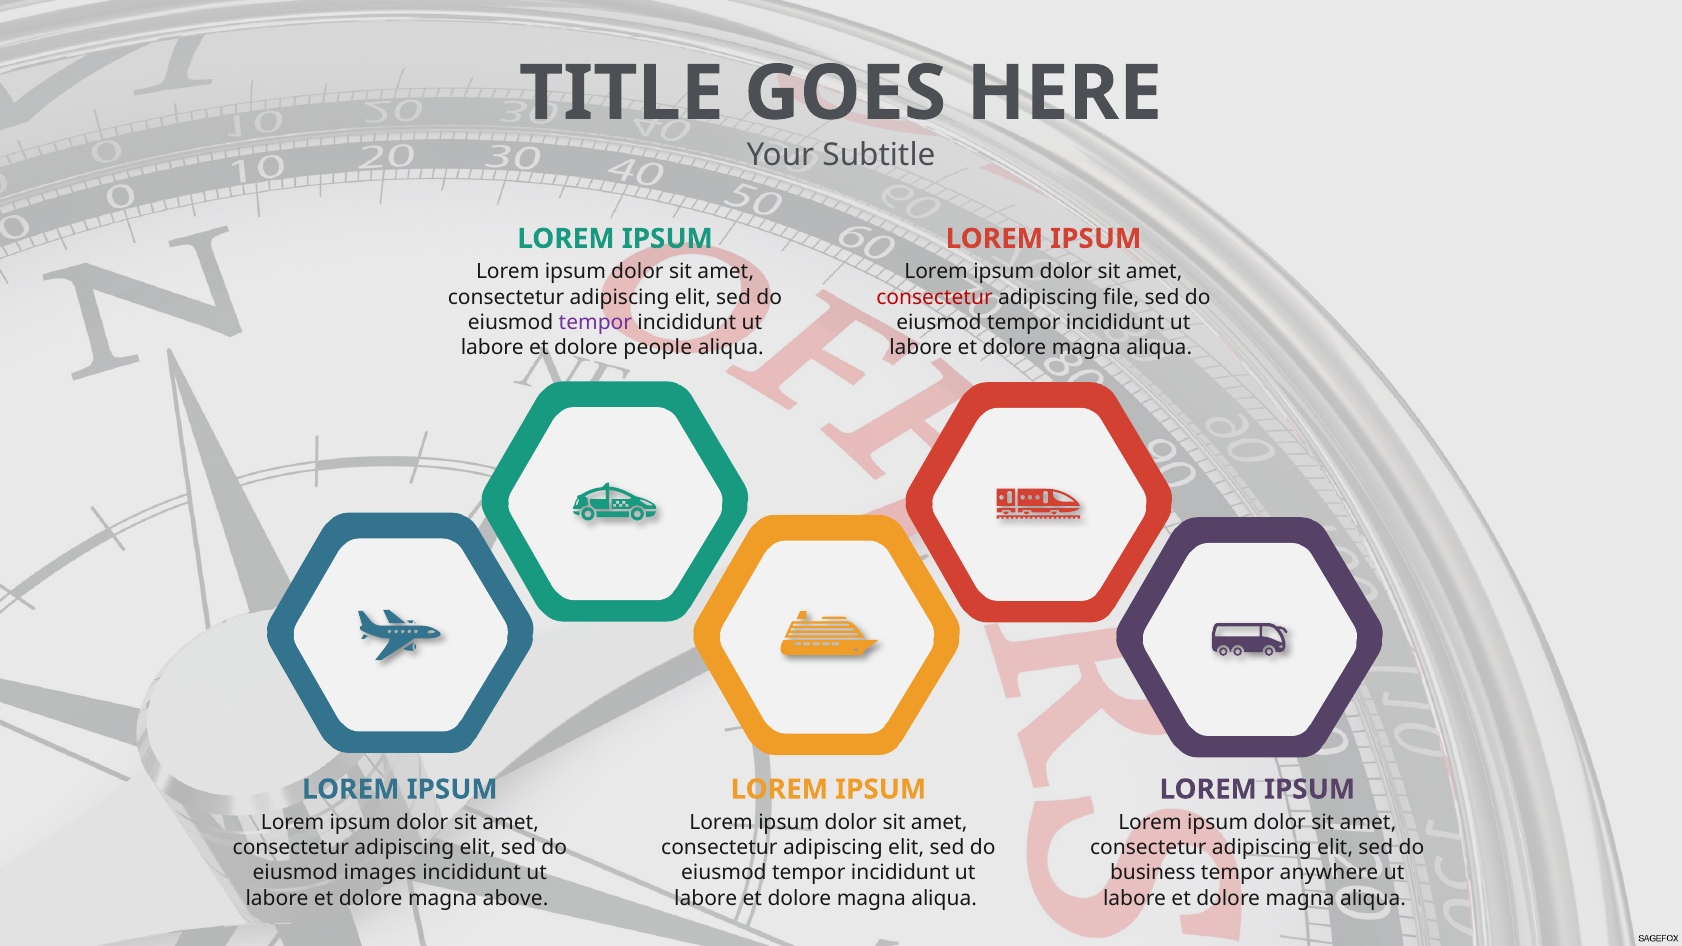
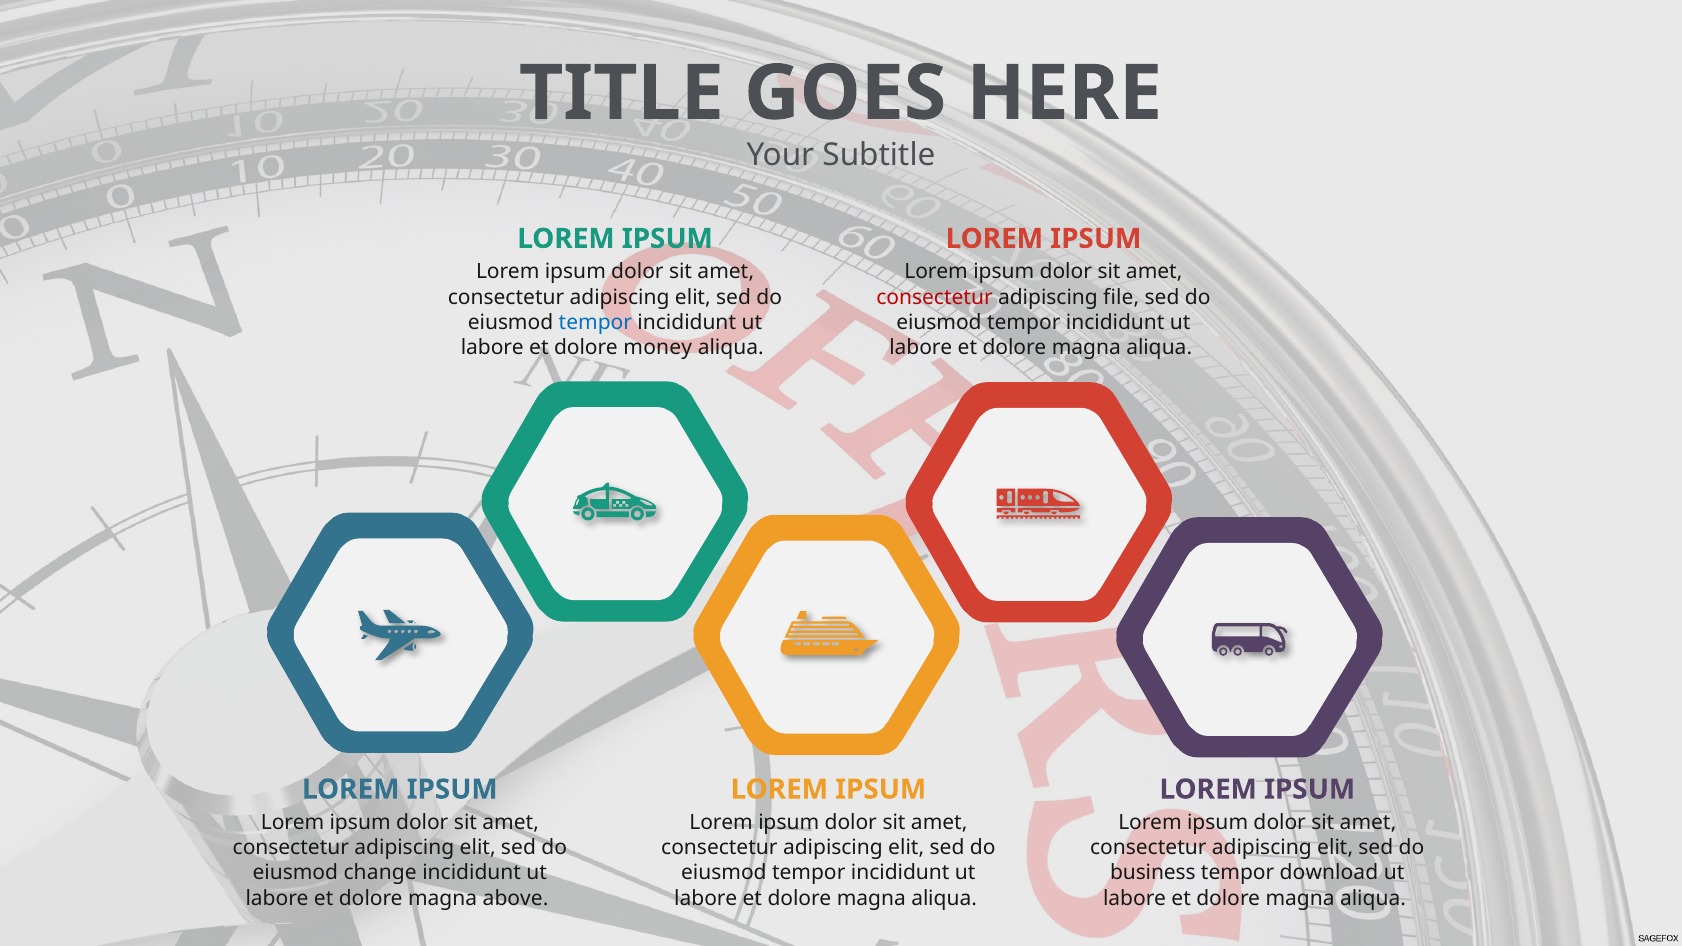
tempor colour: purple -> blue (595, 322)
people: people -> money (658, 348)
images: images -> change (380, 873)
anywhere: anywhere -> download (1329, 873)
